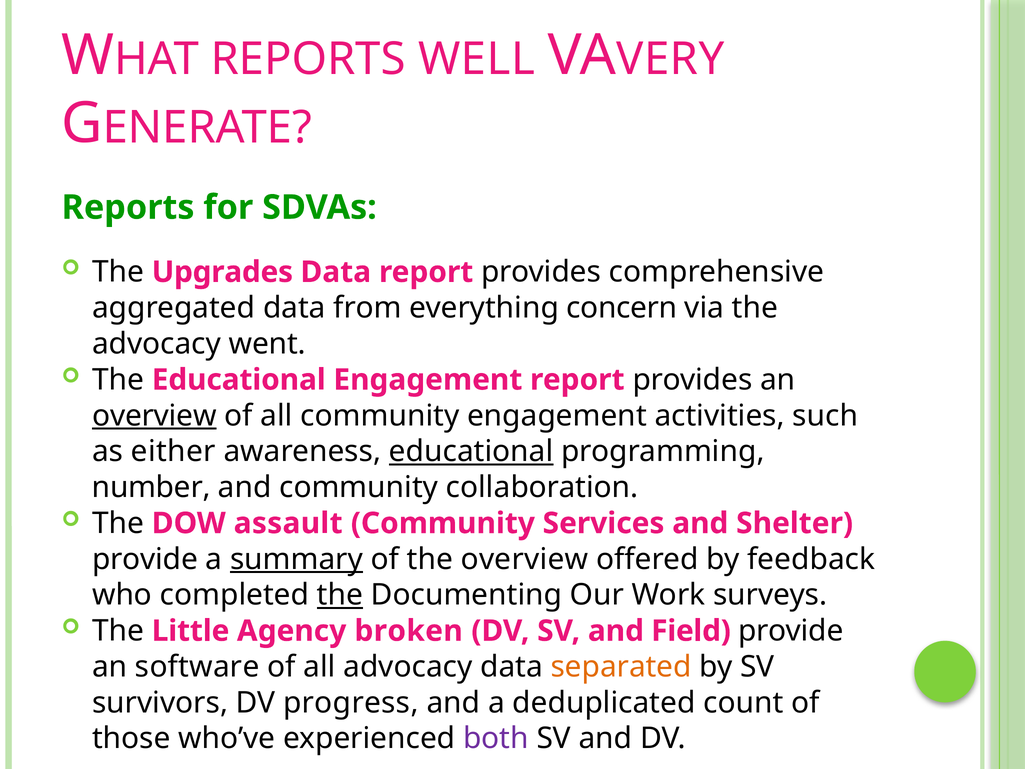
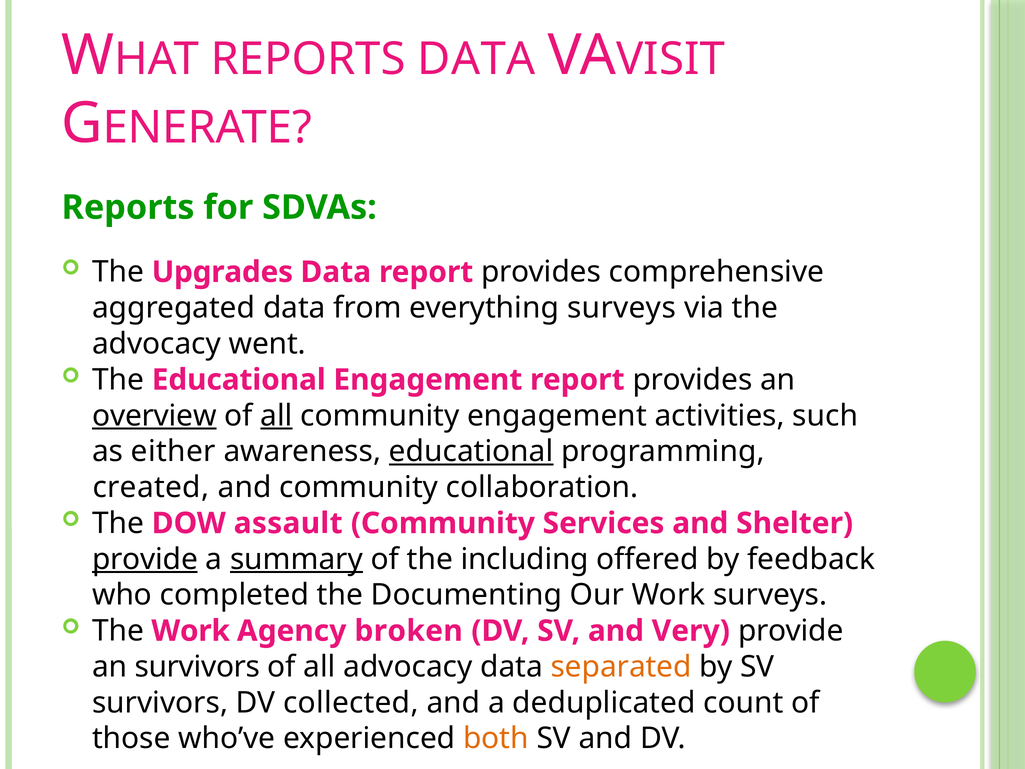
REPORTS WELL: WELL -> DATA (476, 59)
VERY: VERY -> VISIT (671, 59)
everything concern: concern -> surveys (622, 308)
all underline: none -> present (277, 416)
number: number -> created (151, 487)
provide underline: none -> present (145, 559)
the overview: overview -> including (525, 559)
the underline: present -> none (340, 595)
The Little: Little -> Work (191, 631)
Field: Field -> Very (691, 631)
an software: software -> survivors (197, 667)
progress: progress -> collected (351, 703)
both colour: purple -> orange (496, 738)
